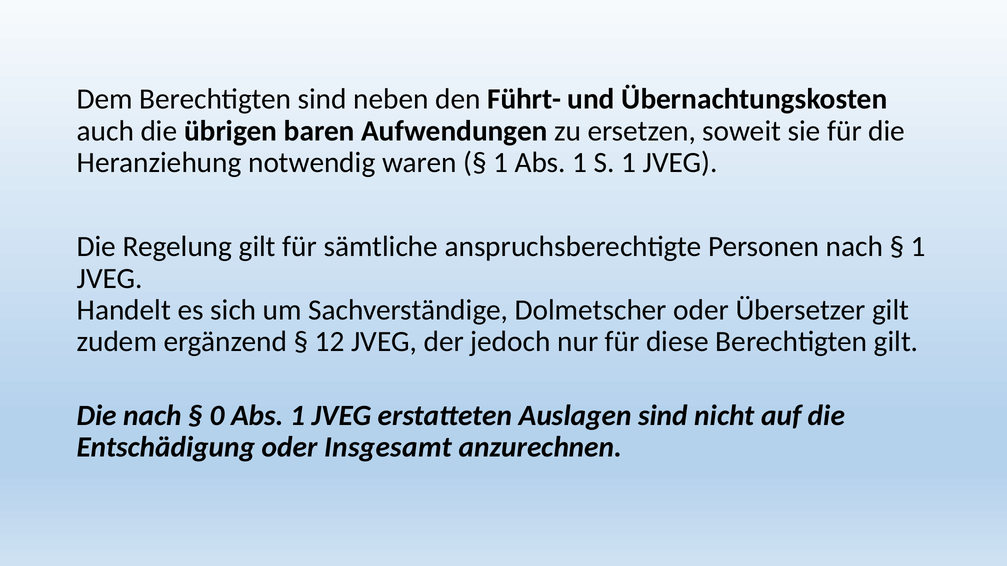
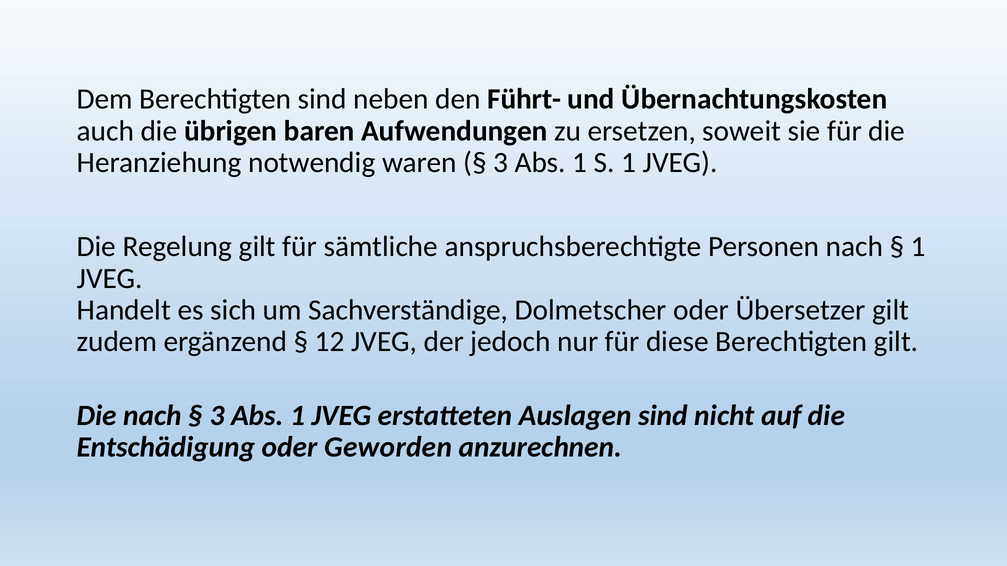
1: 1 -> 3 (501, 163)
0: 0 -> 3 (217, 416)
Insgesamt: Insgesamt -> Geworden (388, 447)
